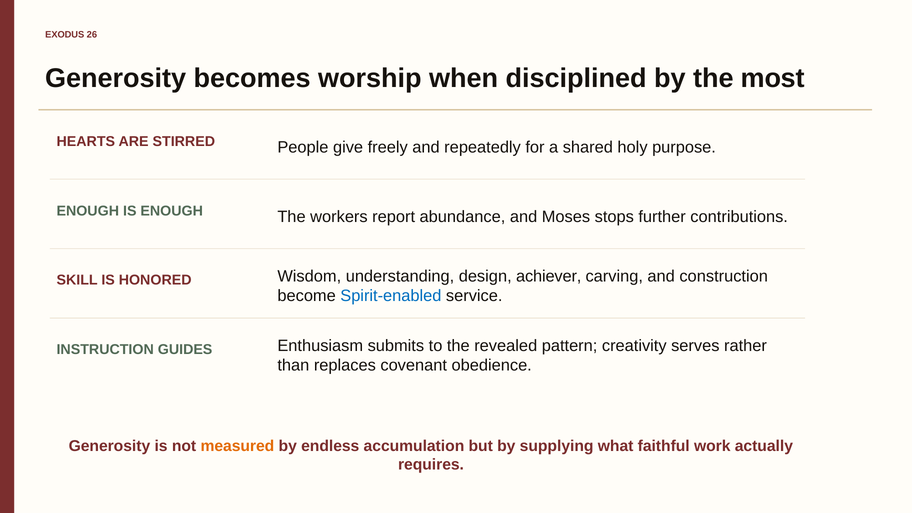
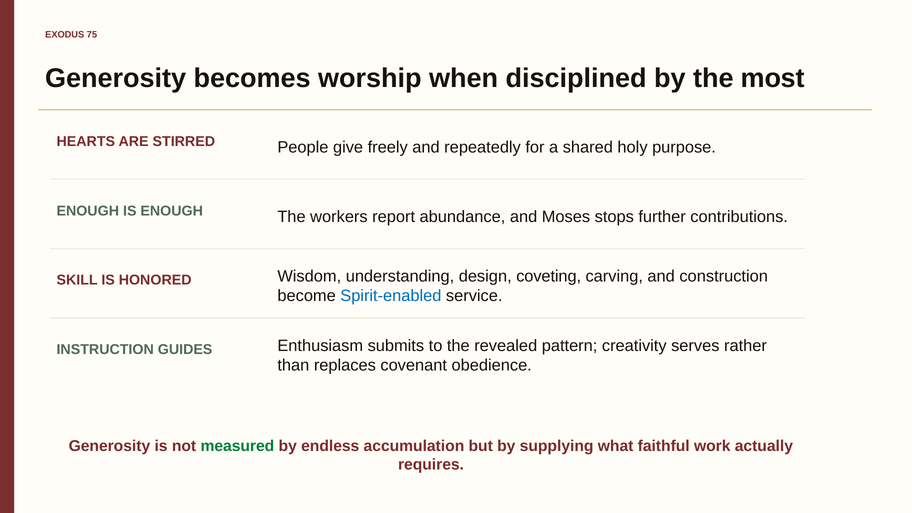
26: 26 -> 75 (92, 35)
achiever: achiever -> coveting (549, 276)
measured colour: orange -> green (237, 446)
